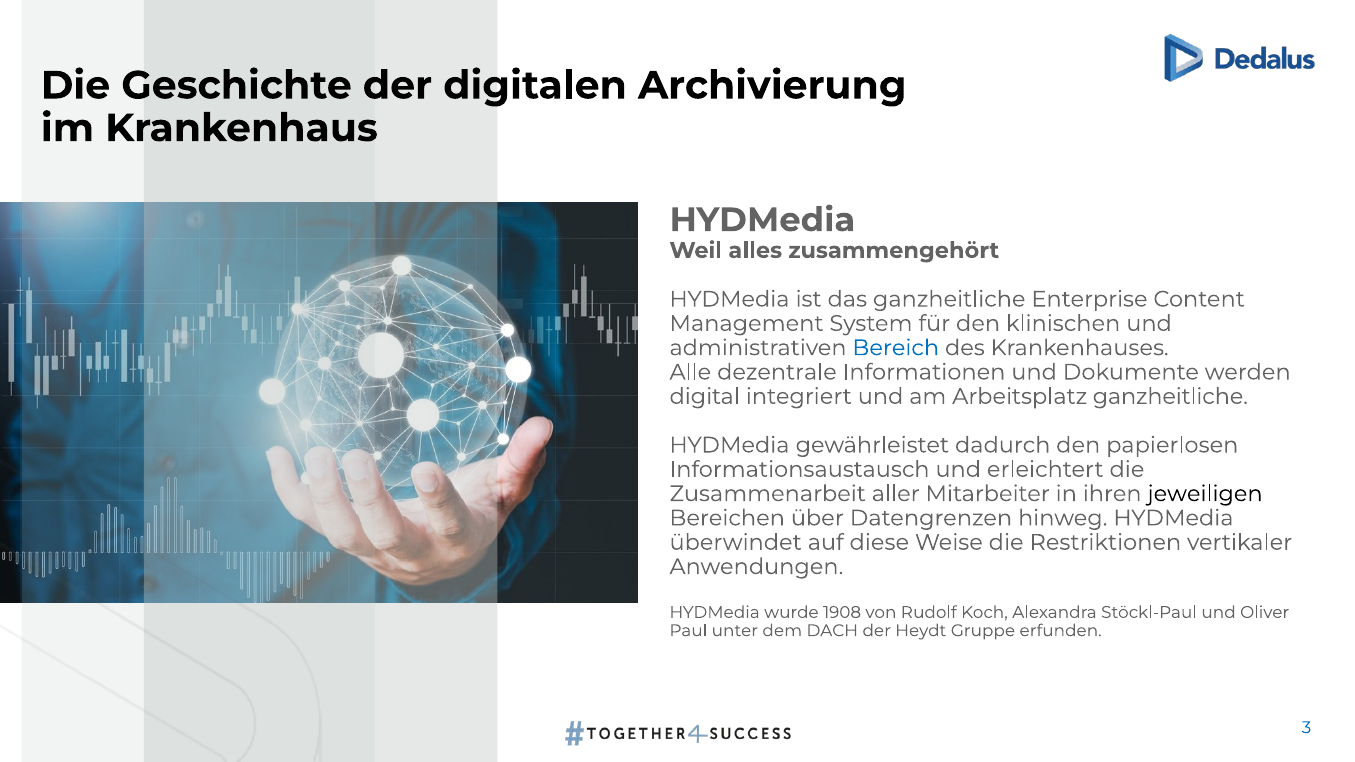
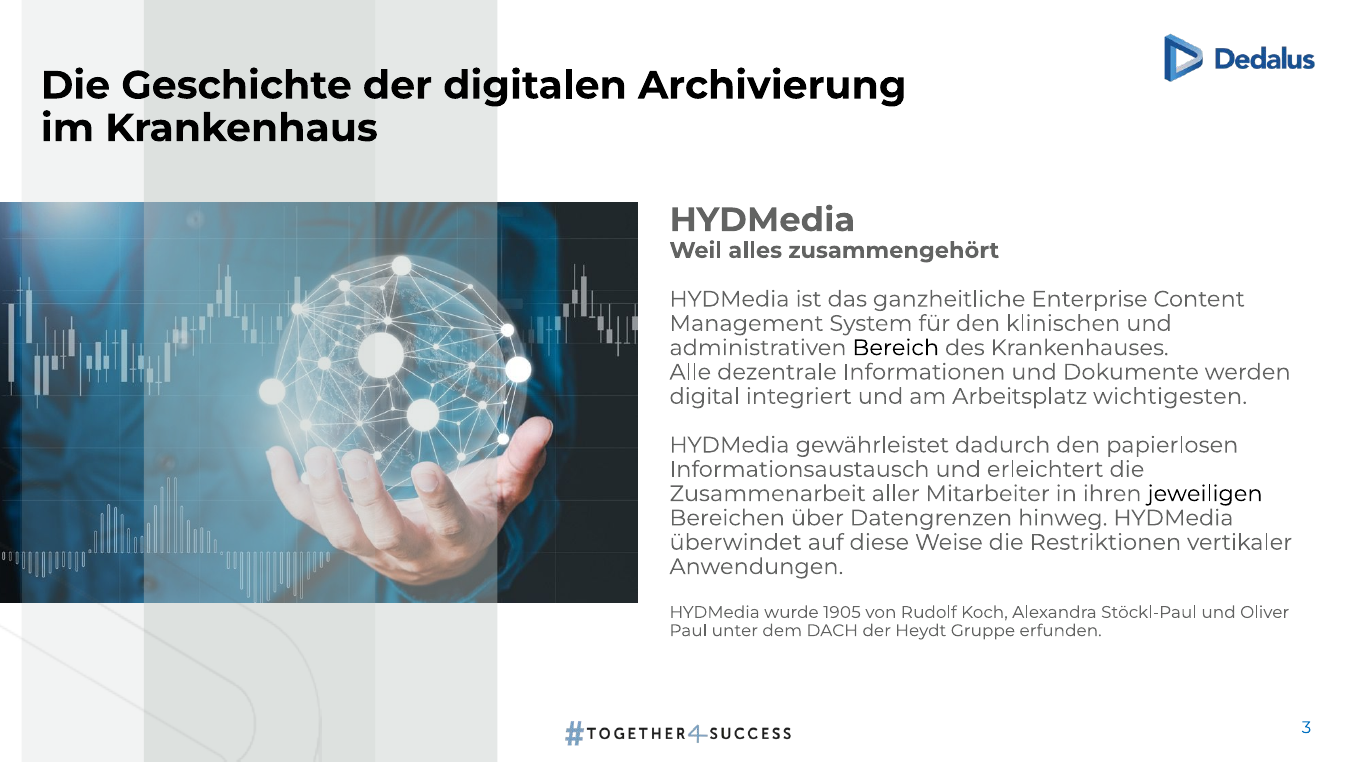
Bereich colour: blue -> black (896, 348)
Arbeitsplatz ganzheitliche: ganzheitliche -> wichtigesten (1170, 397)
1908: 1908 -> 1905 (842, 612)
